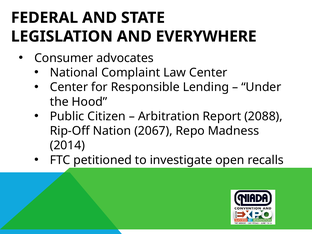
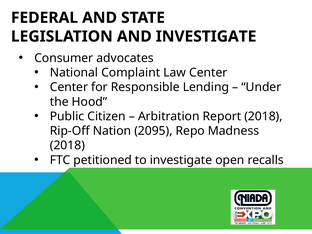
AND EVERYWHERE: EVERYWHERE -> INVESTIGATE (206, 36)
Report 2088: 2088 -> 2018 (263, 116)
2067: 2067 -> 2095 (153, 131)
2014: 2014 -> 2018 (67, 145)
